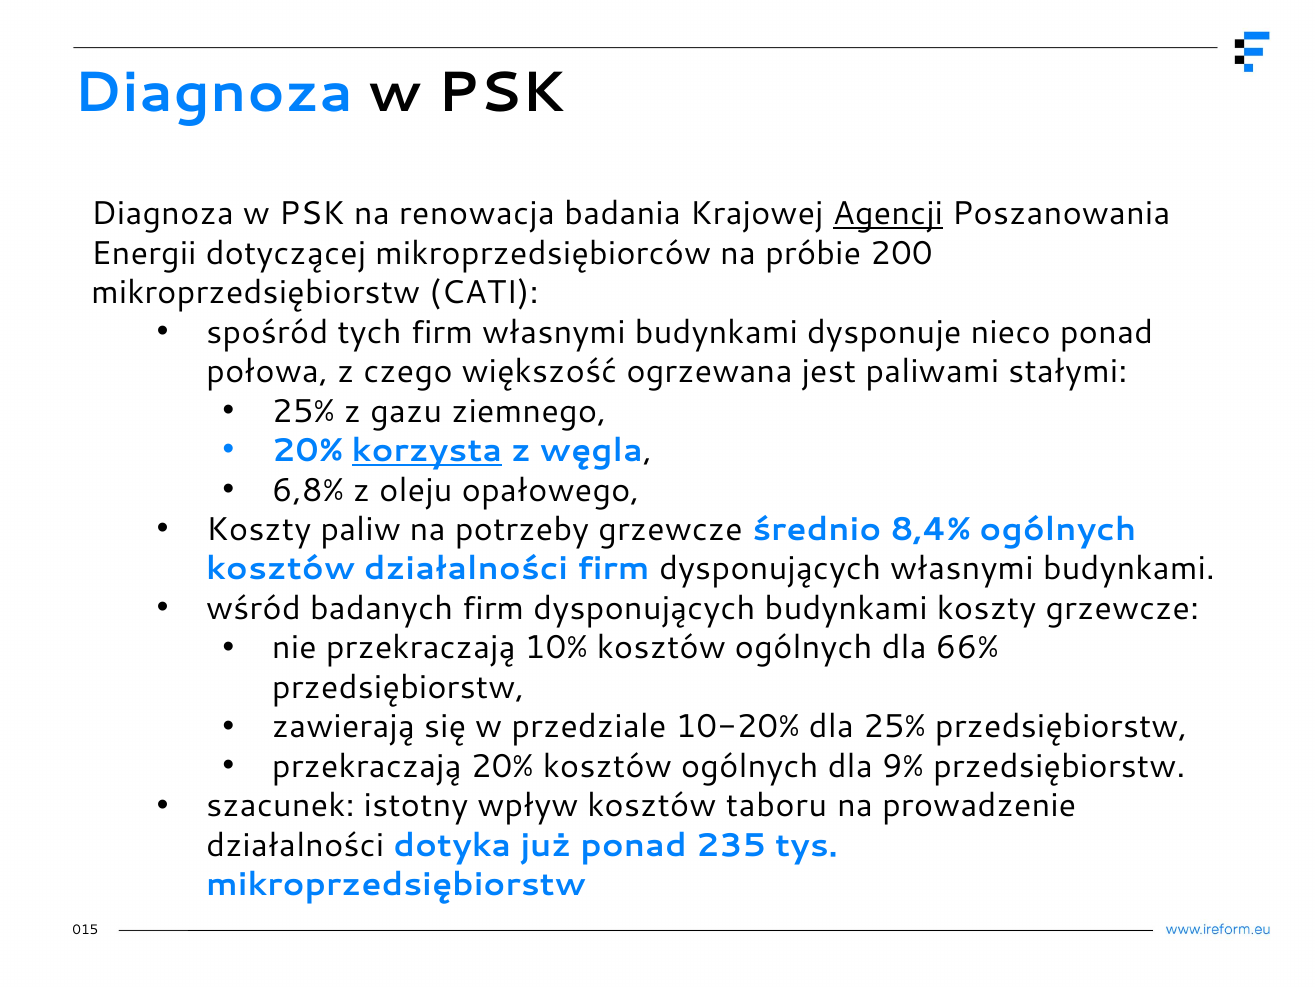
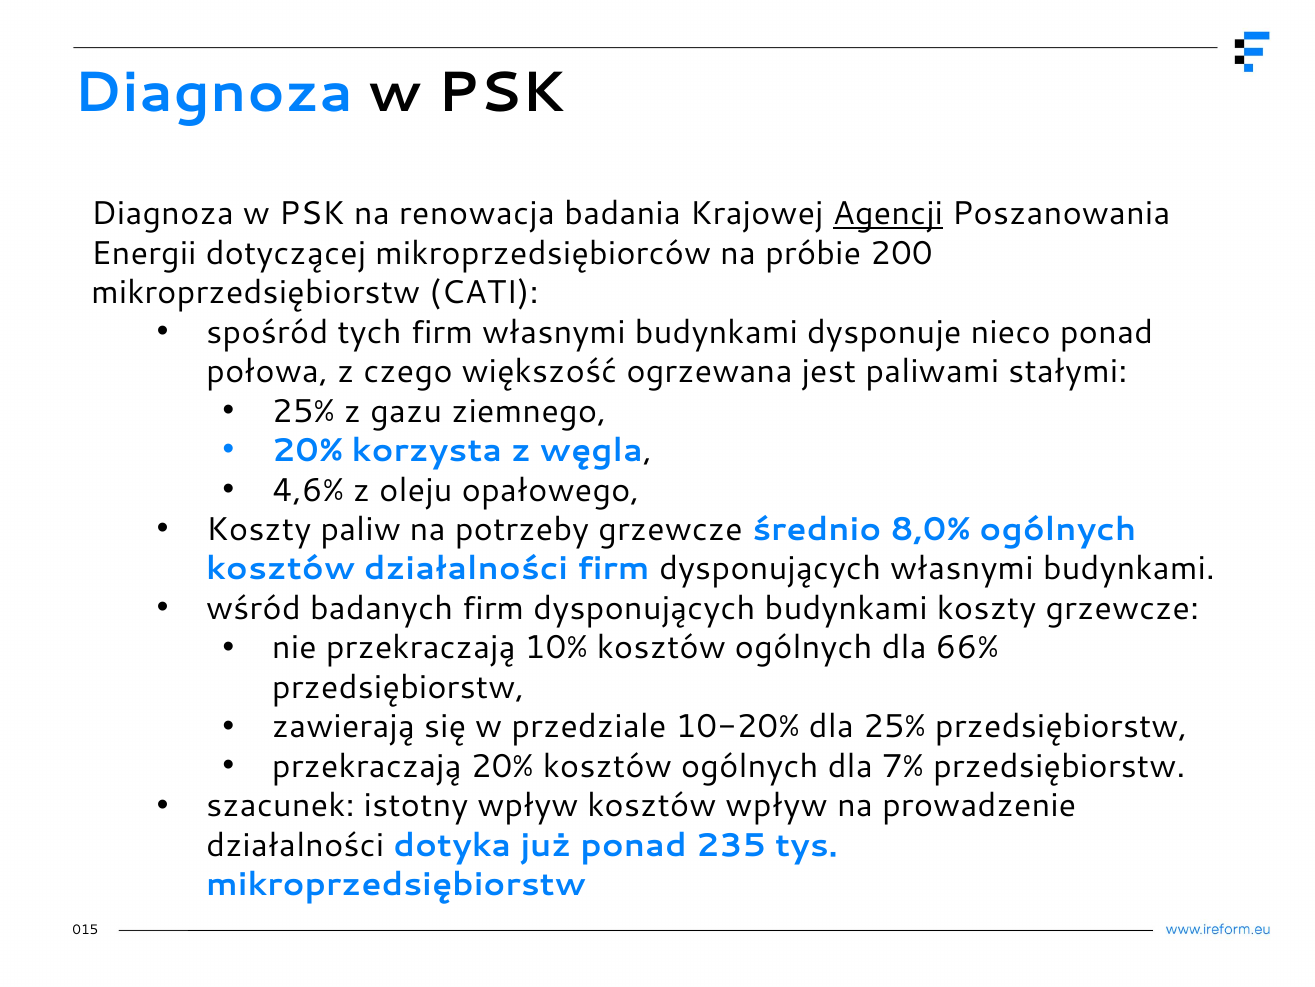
korzysta underline: present -> none (427, 450)
6,8%: 6,8% -> 4,6% (308, 490)
8,4%: 8,4% -> 8,0% (930, 529)
9%: 9% -> 7% (903, 766)
kosztów taboru: taboru -> wpływ (777, 805)
